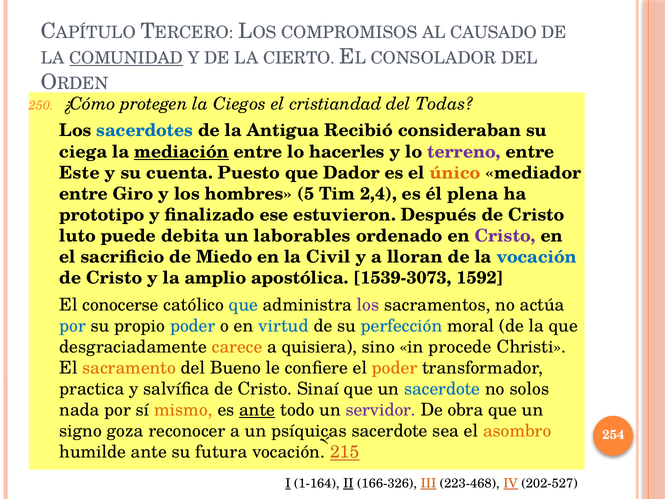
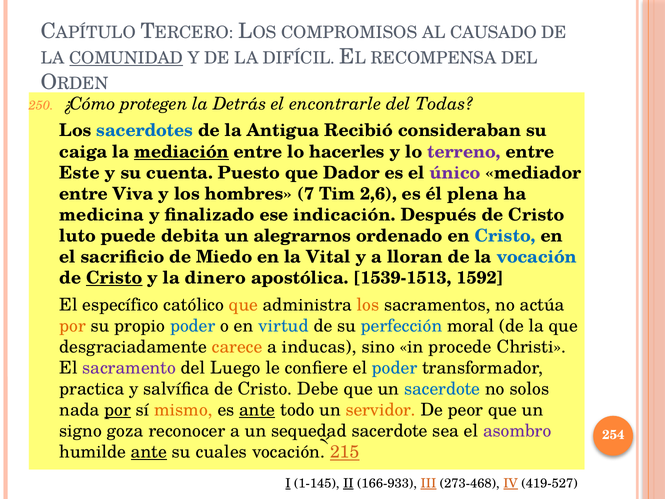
CIERTO: CIERTO -> DIFÍCIL (299, 58)
CONSOLADOR: CONSOLADOR -> RECOMPENSA (433, 58)
Ciegos: Ciegos -> Detrás (240, 104)
cristiandad: cristiandad -> encontrarle (336, 104)
ciega: ciega -> caiga (83, 152)
único colour: orange -> purple (455, 173)
Giro: Giro -> Viva (133, 194)
5: 5 -> 7 (306, 194)
2,4: 2,4 -> 2,6 (379, 194)
prototipo: prototipo -> medicina (102, 215)
estuvieron: estuvieron -> indicación (345, 215)
laborables: laborables -> alegrarnos (302, 236)
Cristo colour: purple -> blue (505, 236)
Civil: Civil -> Vital (328, 257)
Cristo underline: none -> present (114, 278)
amplio: amplio -> dinero (215, 278)
1539-3073: 1539-3073 -> 1539-1513 (403, 278)
conocerse: conocerse -> específico (120, 305)
que colour: blue -> orange (243, 305)
los colour: purple -> orange (368, 305)
por colour: blue -> orange (73, 326)
quisiera: quisiera -> inducas (319, 347)
sacramento colour: orange -> purple (129, 368)
Bueno: Bueno -> Luego (235, 368)
poder colour: orange -> blue (395, 368)
Sinaí: Sinaí -> Debe (318, 389)
por underline: none -> present (118, 410)
servidor colour: purple -> orange (381, 410)
obra: obra -> peor (465, 410)
psíquicas: psíquicas -> sequedad (309, 431)
asombro colour: orange -> purple (517, 431)
ante underline: none -> present (149, 452)
futura: futura -> cuales (221, 452)
1-164: 1-164 -> 1-145 (317, 483)
166-326: 166-326 -> 166-933 (387, 483)
223-468: 223-468 -> 273-468 (470, 483)
202-527: 202-527 -> 419-527 (550, 483)
